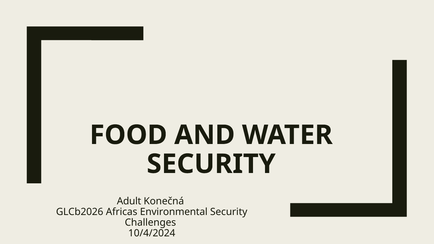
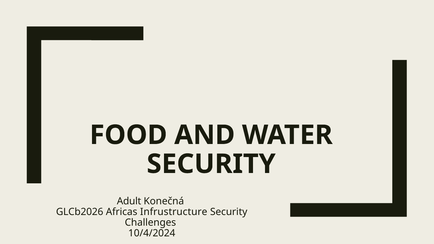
Environmental: Environmental -> Infrustructure (174, 212)
